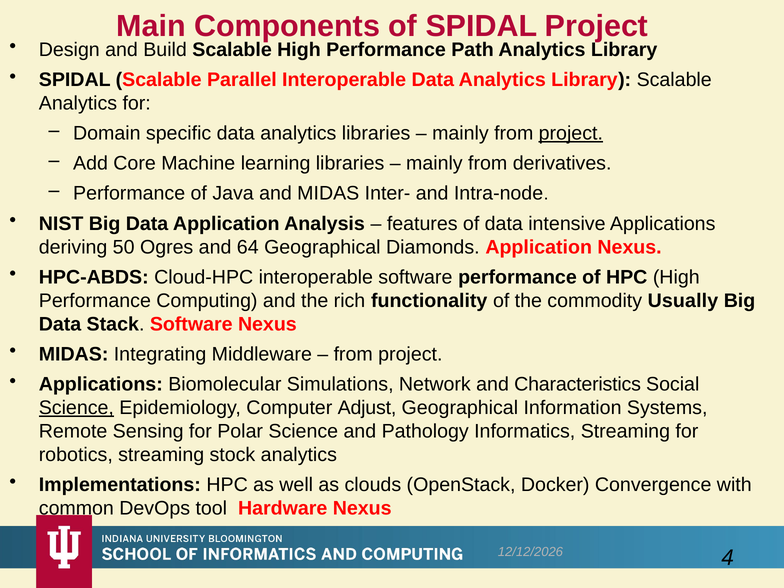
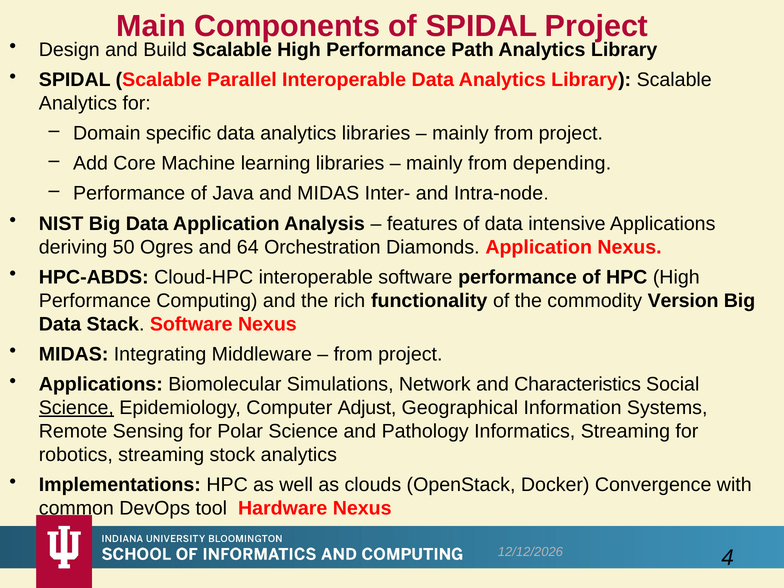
project underline: present -> none (571, 133)
derivatives: derivatives -> depending (562, 163)
64 Geographical: Geographical -> Orchestration (322, 247)
Usually: Usually -> Version (683, 301)
